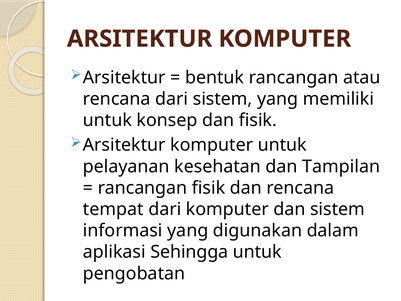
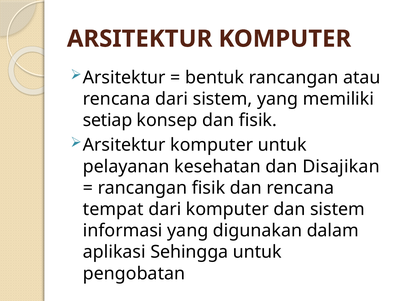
untuk: untuk -> setiap (108, 120)
Tampilan: Tampilan -> Disajikan (341, 166)
